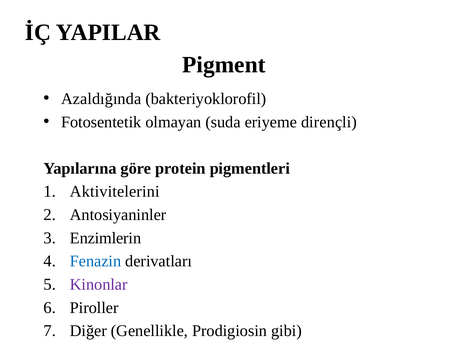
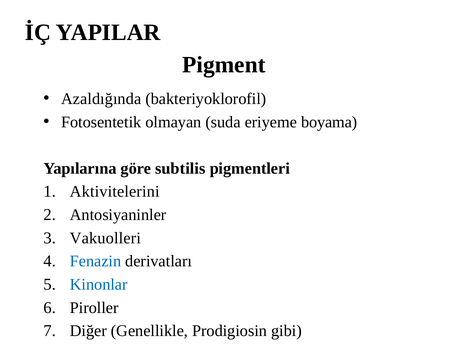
dirençli: dirençli -> boyama (329, 122)
protein: protein -> subtilis (180, 168)
Enzimlerin: Enzimlerin -> Vakuolleri (105, 238)
Kinonlar colour: purple -> blue (99, 284)
